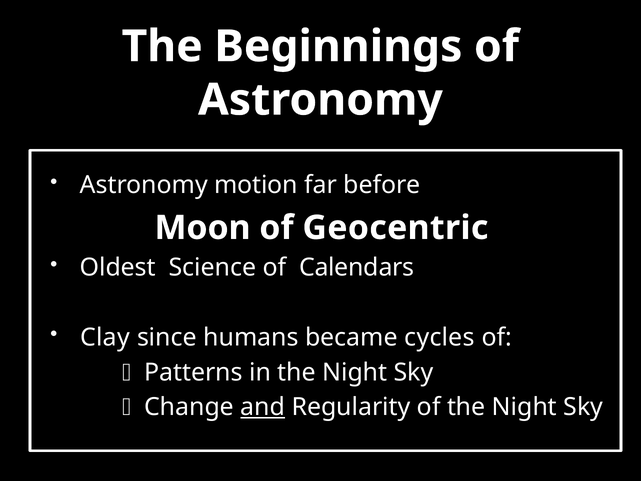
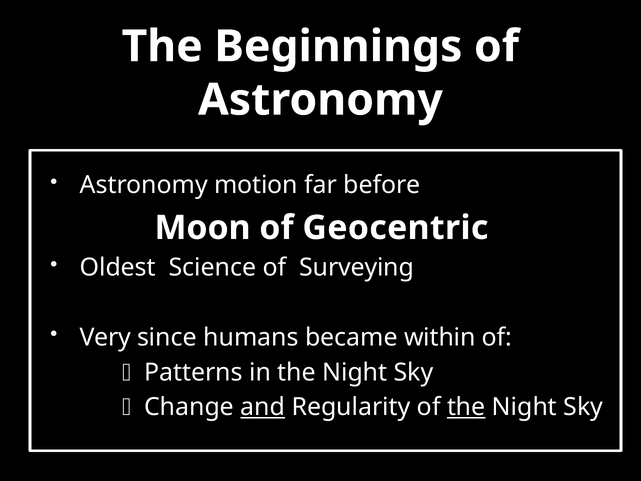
Calendars: Calendars -> Surveying (357, 267)
Clay: Clay -> Very (105, 337)
cycles: cycles -> within (440, 337)
the underline: none -> present (466, 407)
